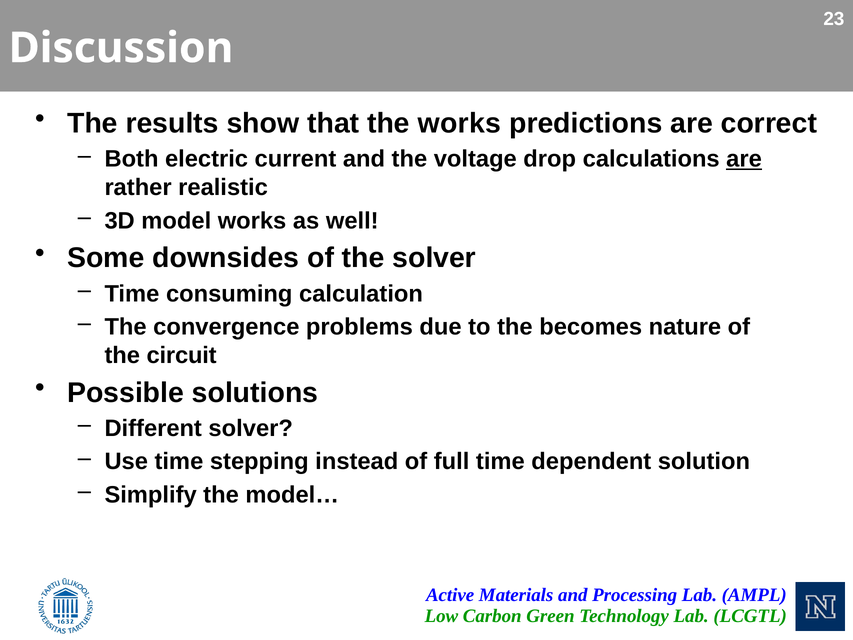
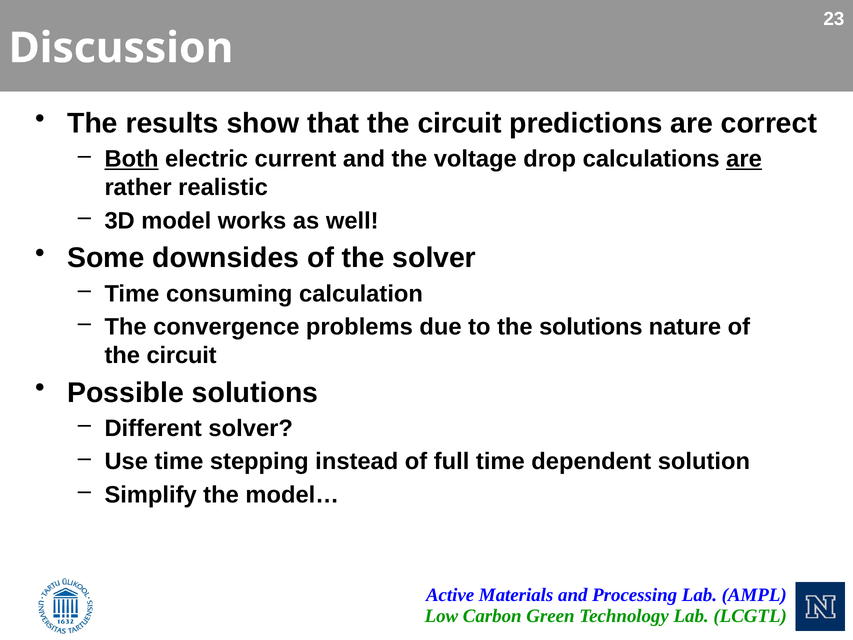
that the works: works -> circuit (460, 123)
Both underline: none -> present (131, 159)
the becomes: becomes -> solutions (591, 327)
